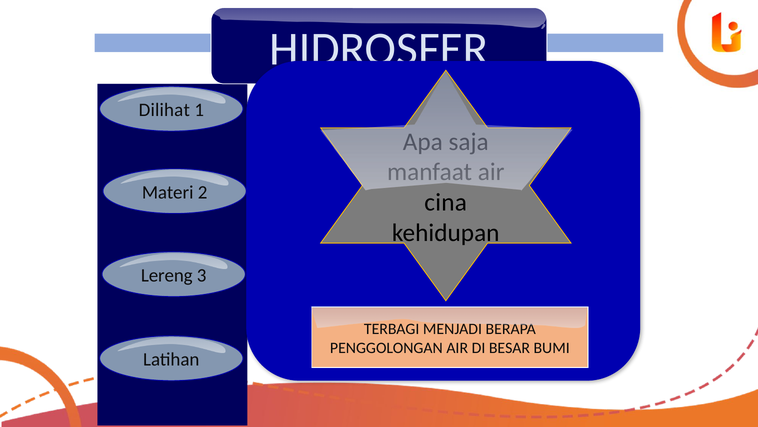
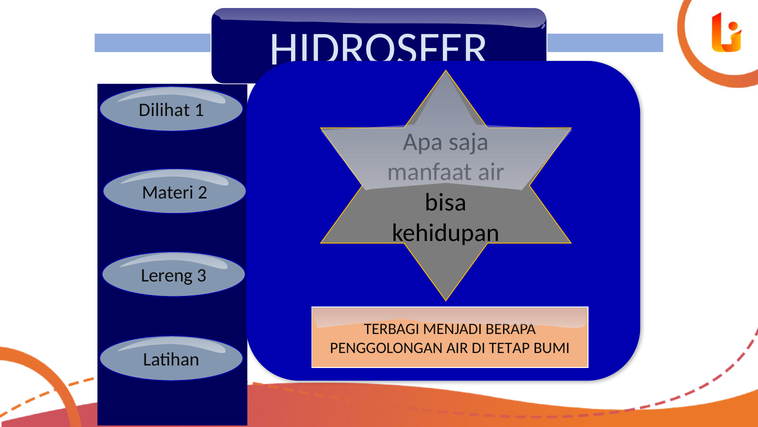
cina: cina -> bisa (446, 202)
BESAR: BESAR -> TETAP (509, 347)
